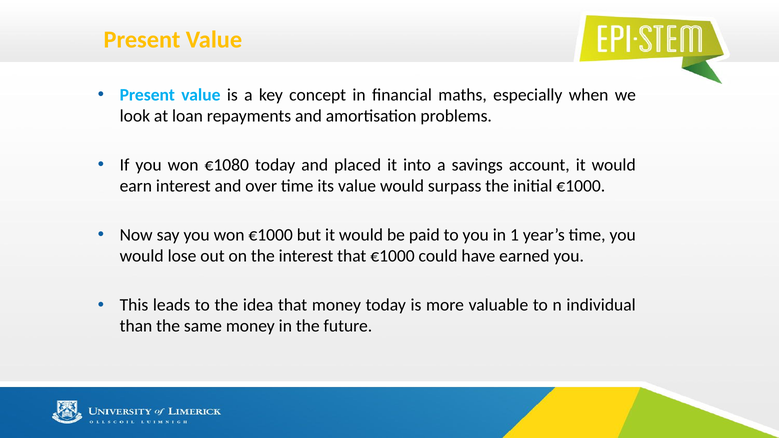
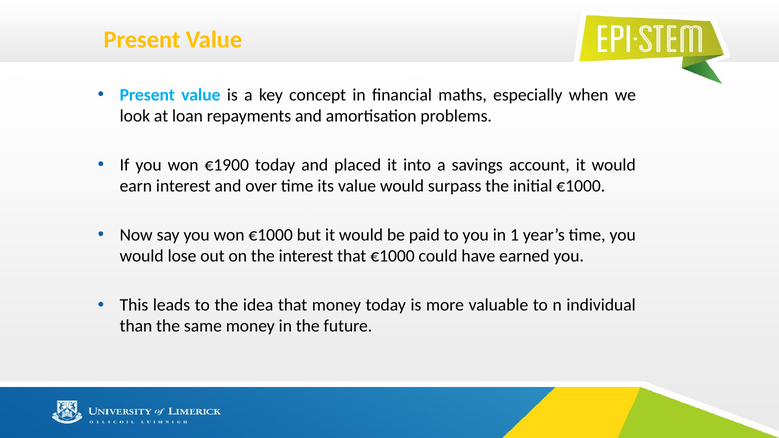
€1080: €1080 -> €1900 (227, 165)
